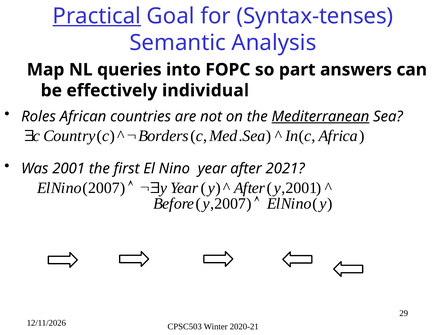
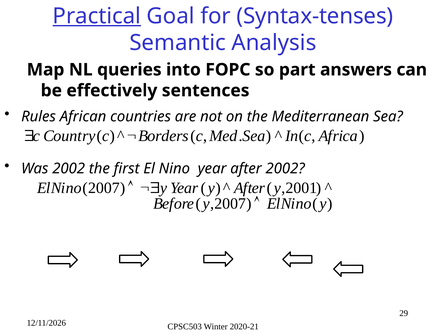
individual: individual -> sentences (206, 90)
Roles: Roles -> Rules (39, 116)
Mediterranean underline: present -> none (320, 116)
Was 2001: 2001 -> 2002 (69, 168)
after 2021: 2021 -> 2002 (285, 168)
